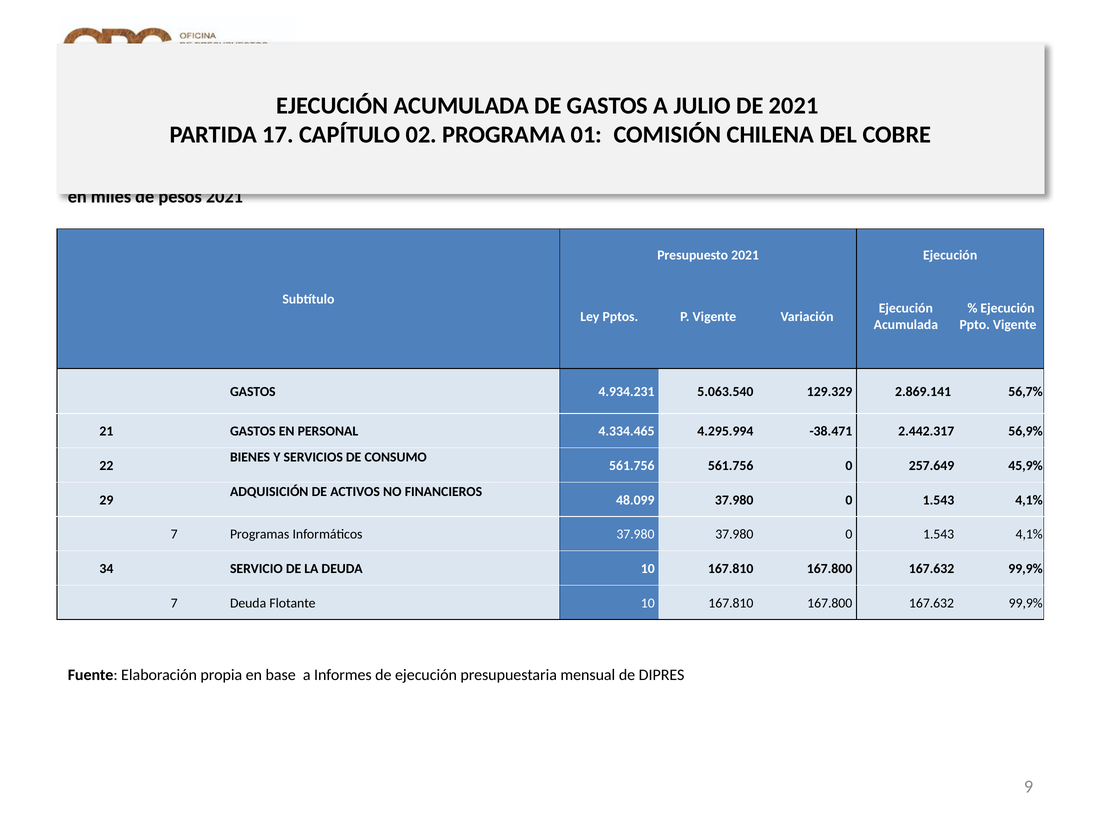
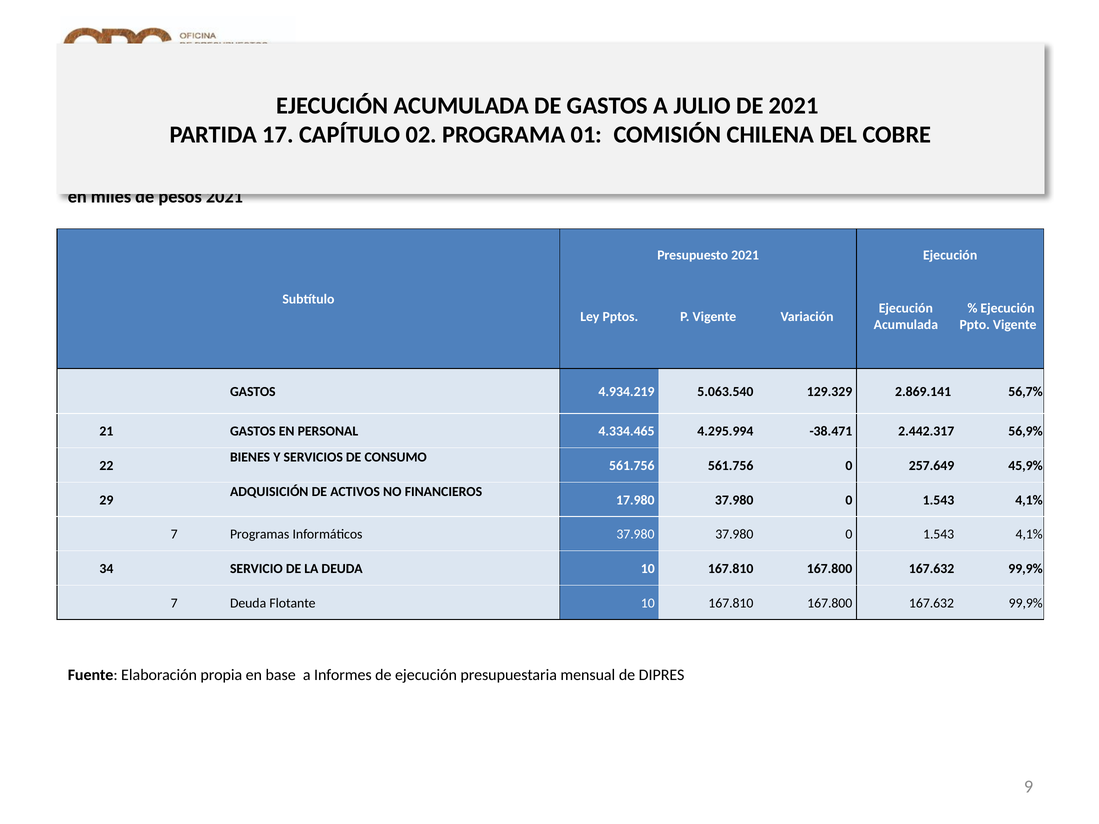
4.934.231: 4.934.231 -> 4.934.219 (627, 392)
48.099: 48.099 -> 17.980 (635, 500)
